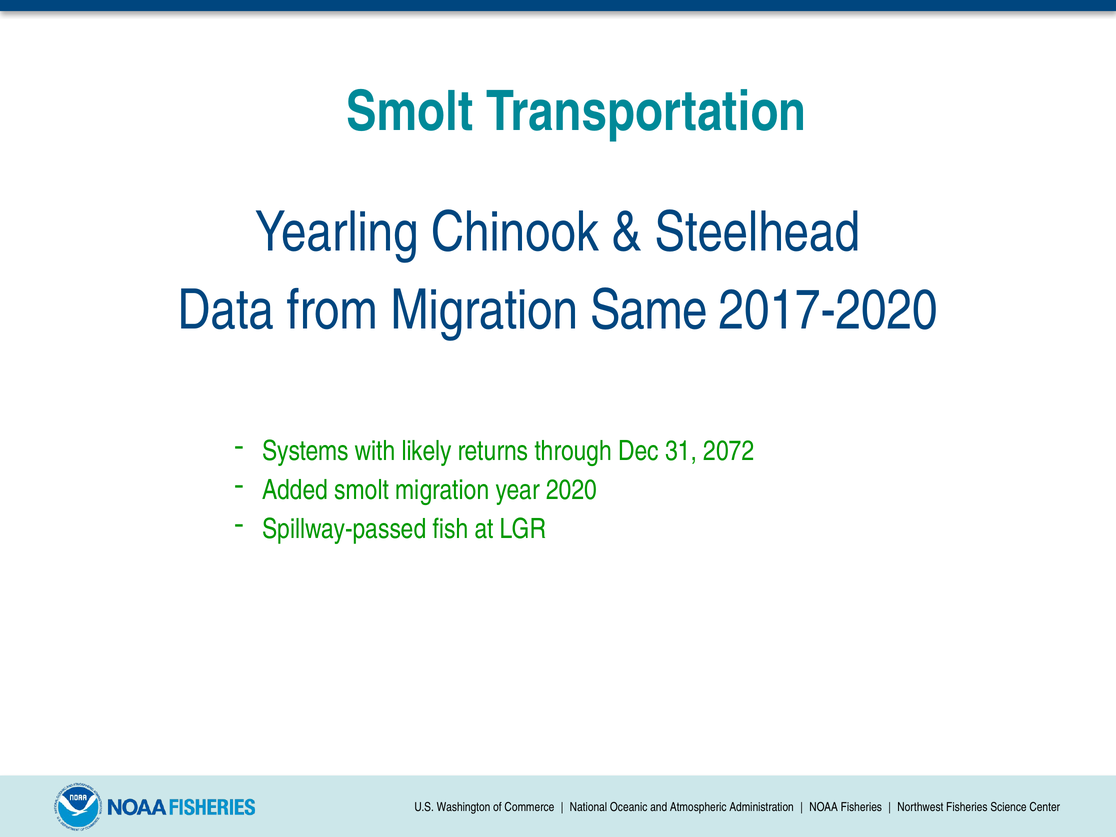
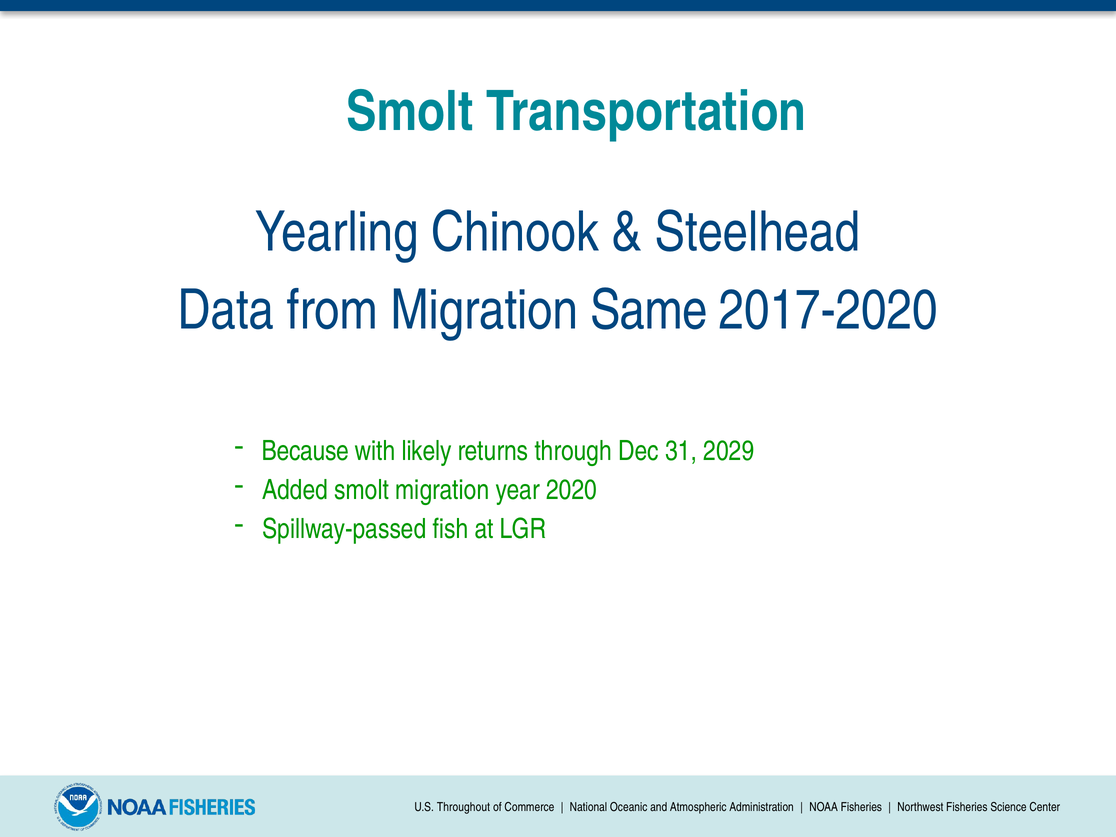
Systems: Systems -> Because (305, 451)
2072: 2072 -> 2029 (729, 451)
Washington: Washington -> Throughout (463, 807)
